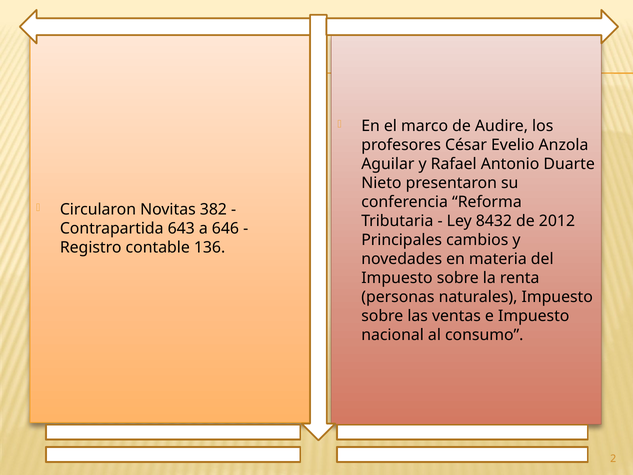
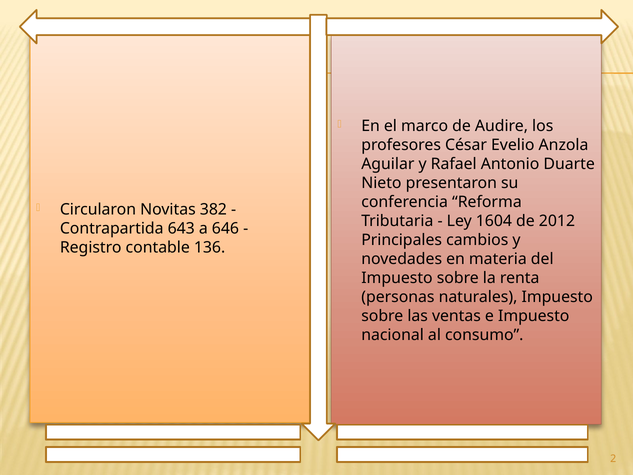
8432: 8432 -> 1604 (494, 221)
